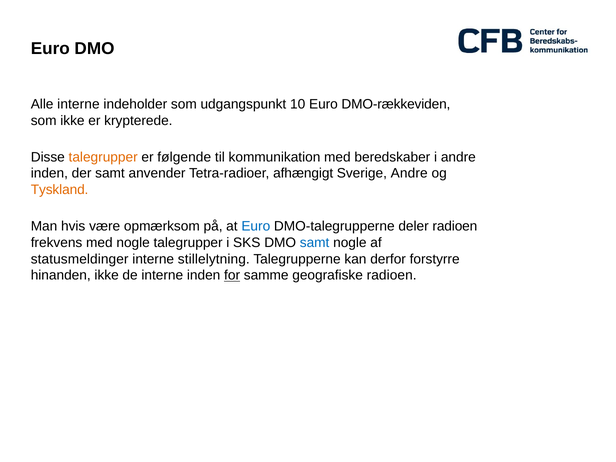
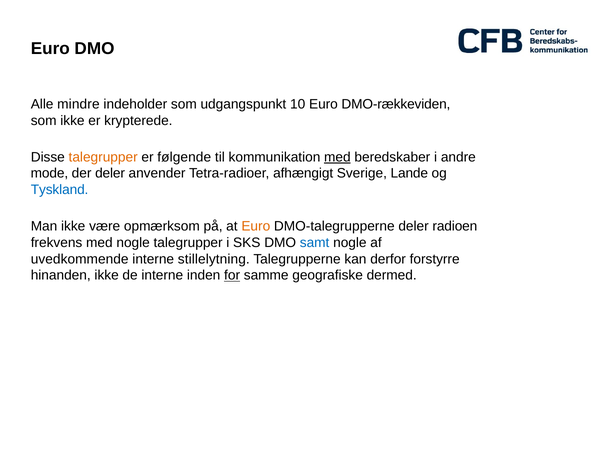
Alle interne: interne -> mindre (78, 104)
med underline: none -> present (337, 157)
inden: inden -> mode (49, 173)
der samt: samt -> deler (110, 173)
Sverige Andre: Andre -> Lande (409, 173)
Tyskland colour: orange -> blue (60, 190)
Man hvis: hvis -> ikke (73, 226)
Euro colour: blue -> orange (256, 226)
statusmeldinger: statusmeldinger -> uvedkommende (80, 259)
geografiske radioen: radioen -> dermed (392, 275)
